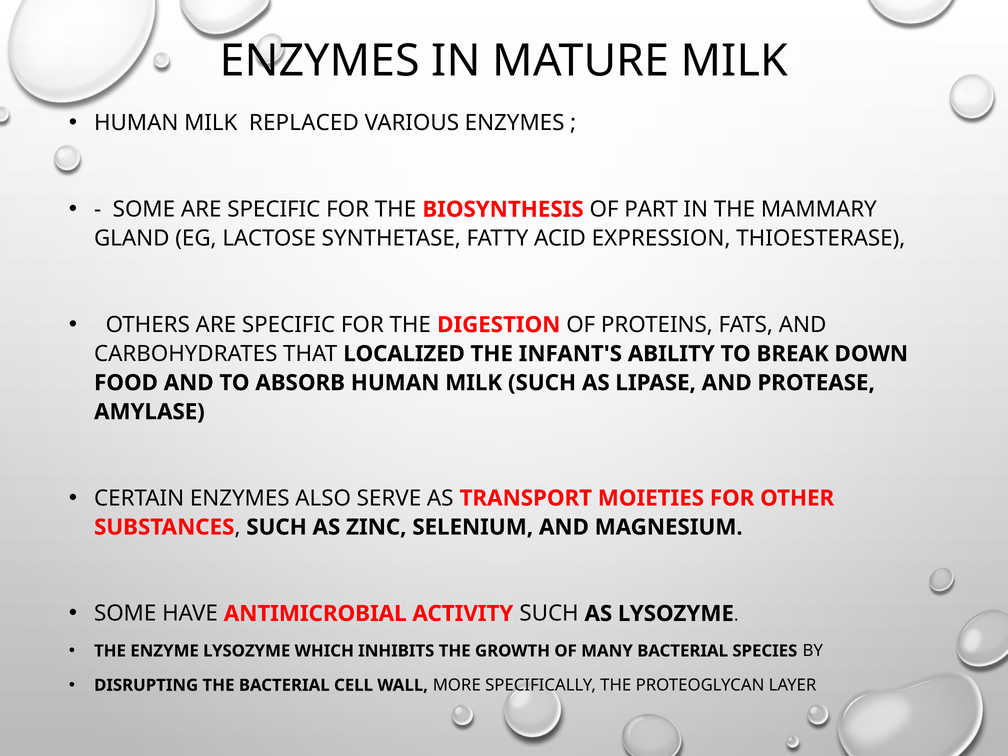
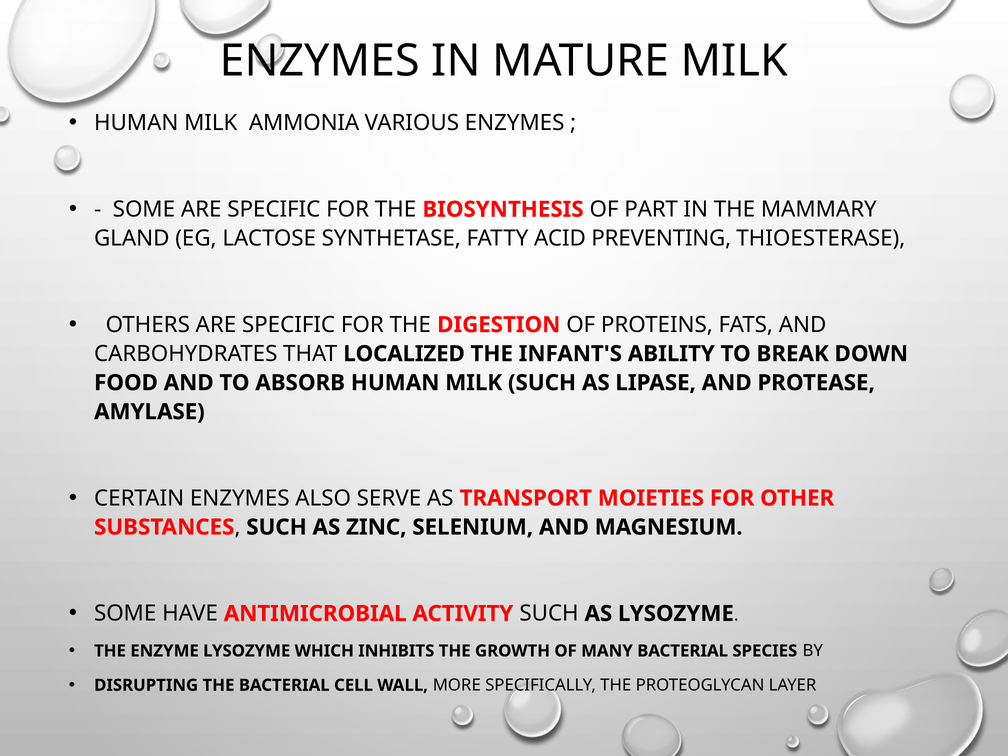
REPLACED: REPLACED -> AMMONIA (304, 123)
EXPRESSION: EXPRESSION -> PREVENTING (661, 238)
